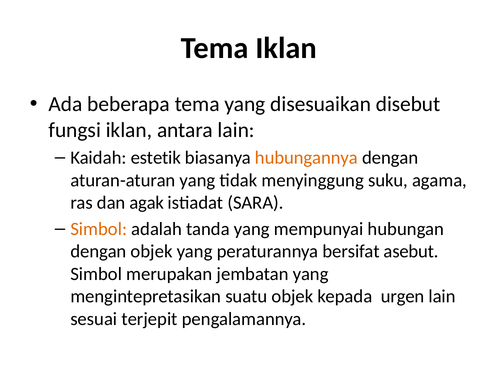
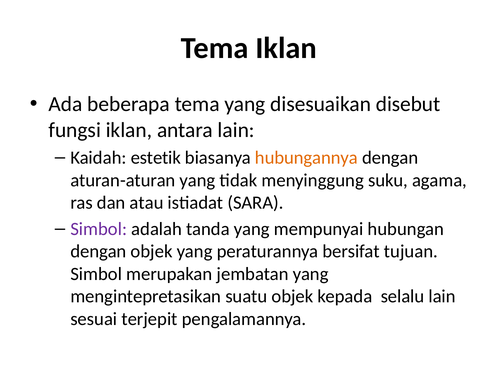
agak: agak -> atau (147, 202)
Simbol colour: orange -> purple (99, 229)
asebut: asebut -> tujuan (411, 251)
urgen: urgen -> selalu (403, 296)
